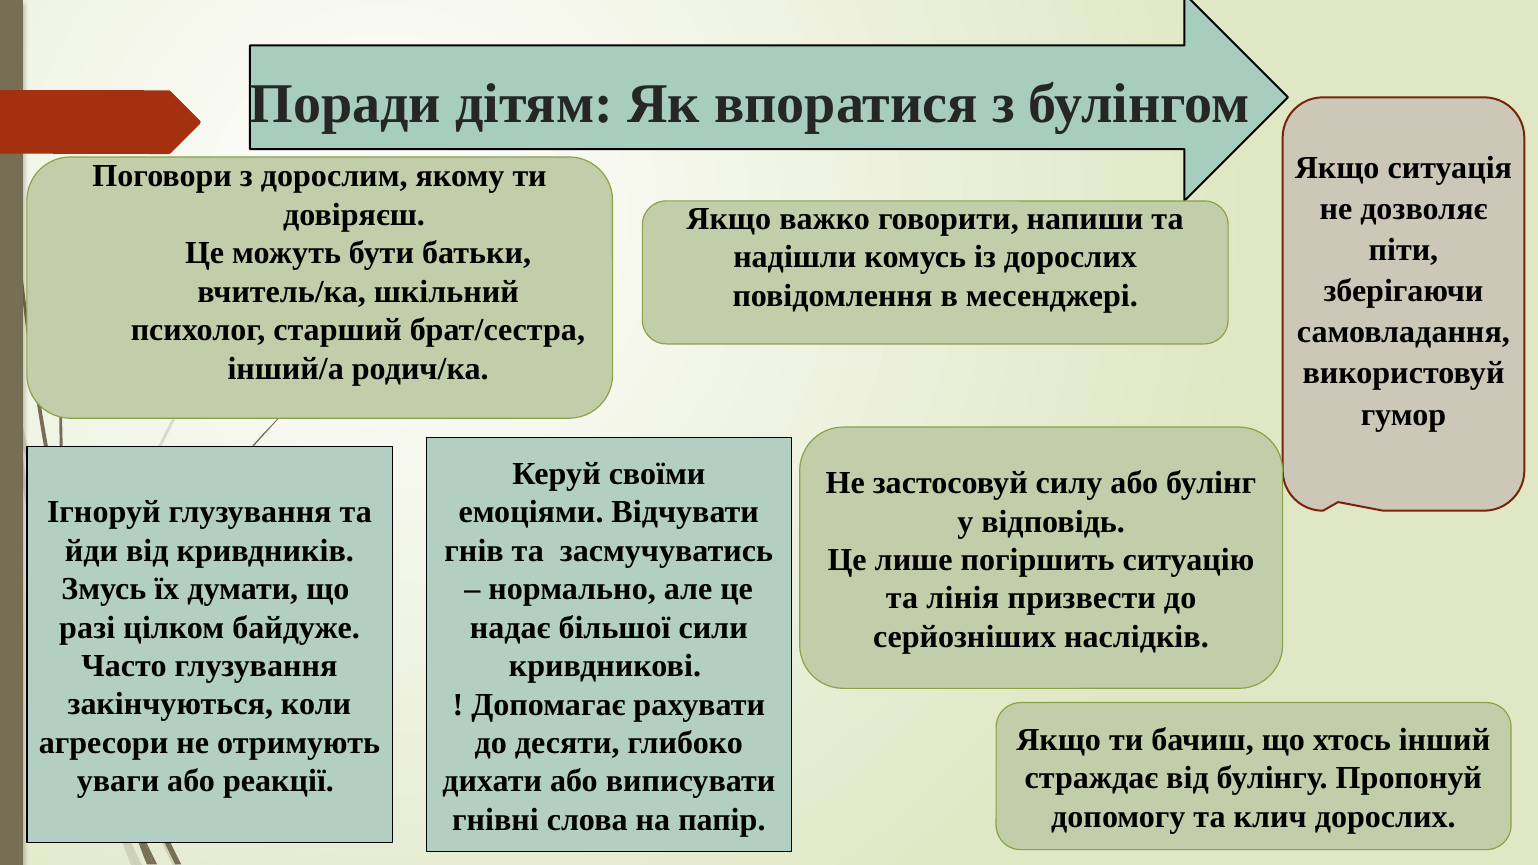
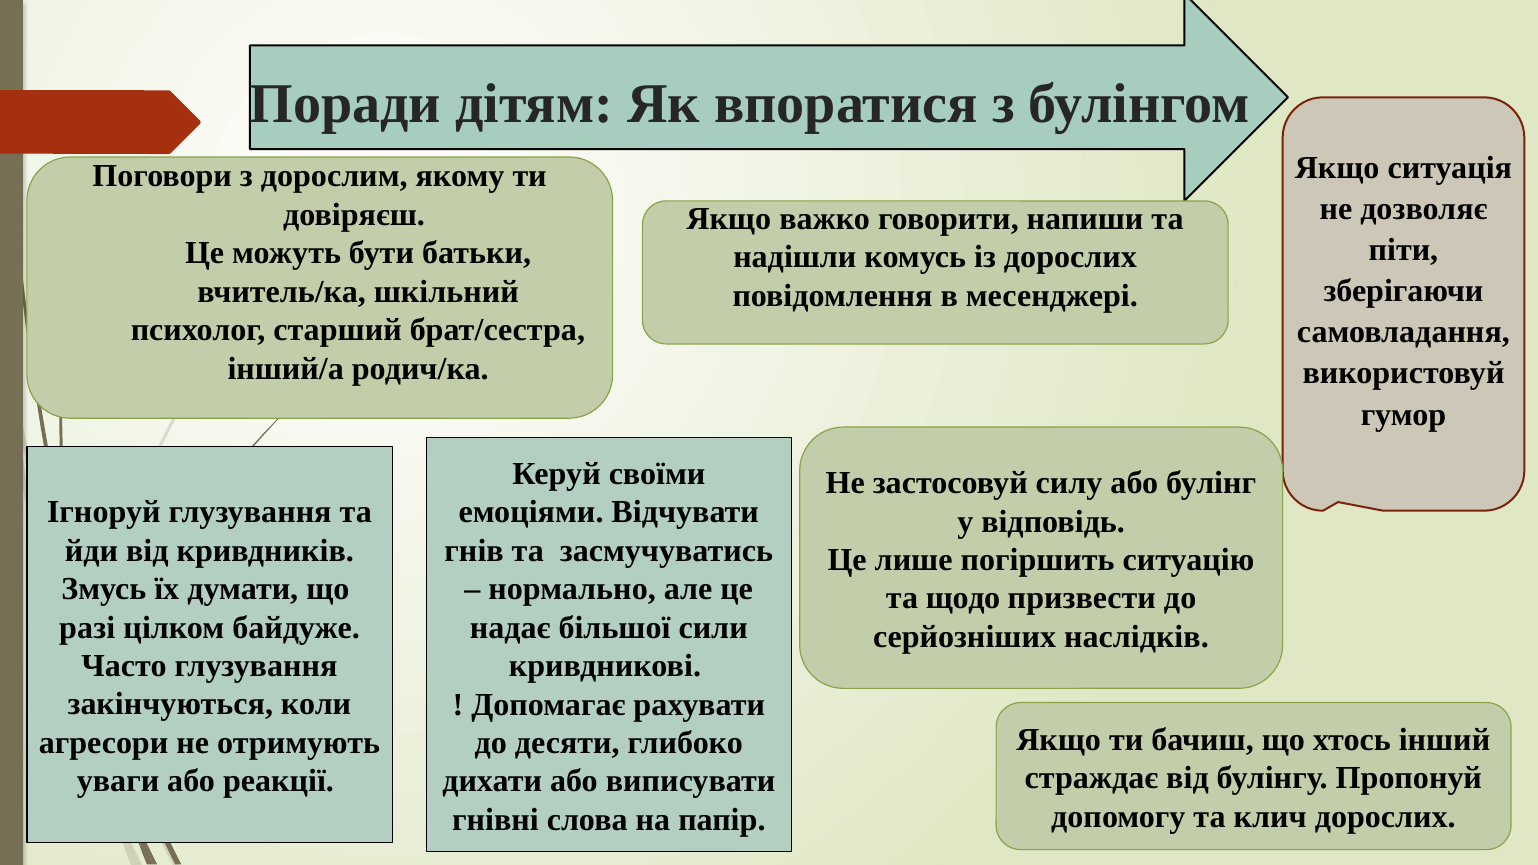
лінія: лінія -> щодо (963, 598)
